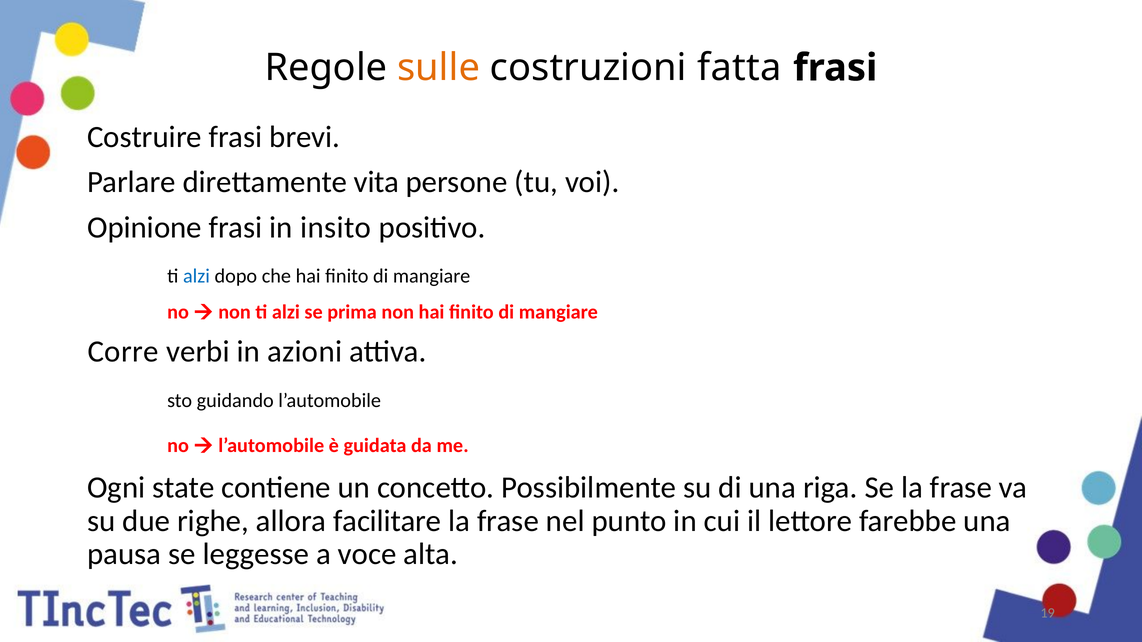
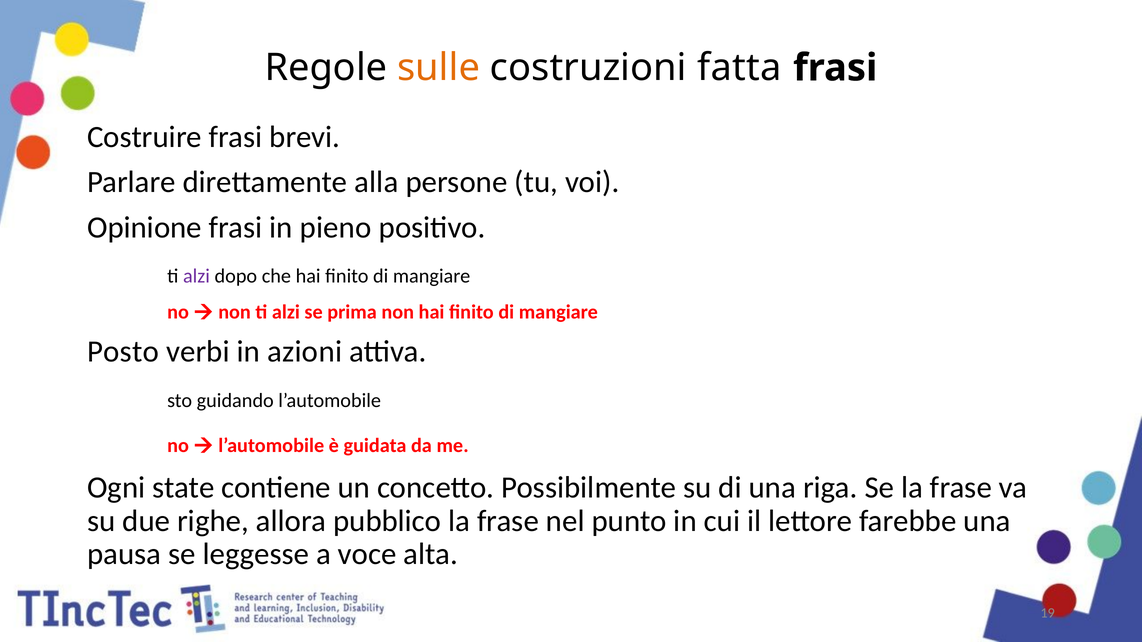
vita: vita -> alla (376, 182)
insito: insito -> pieno (336, 228)
alzi colour: blue -> purple (196, 276)
Corre: Corre -> Posto (123, 352)
facilitare: facilitare -> pubblico (387, 521)
